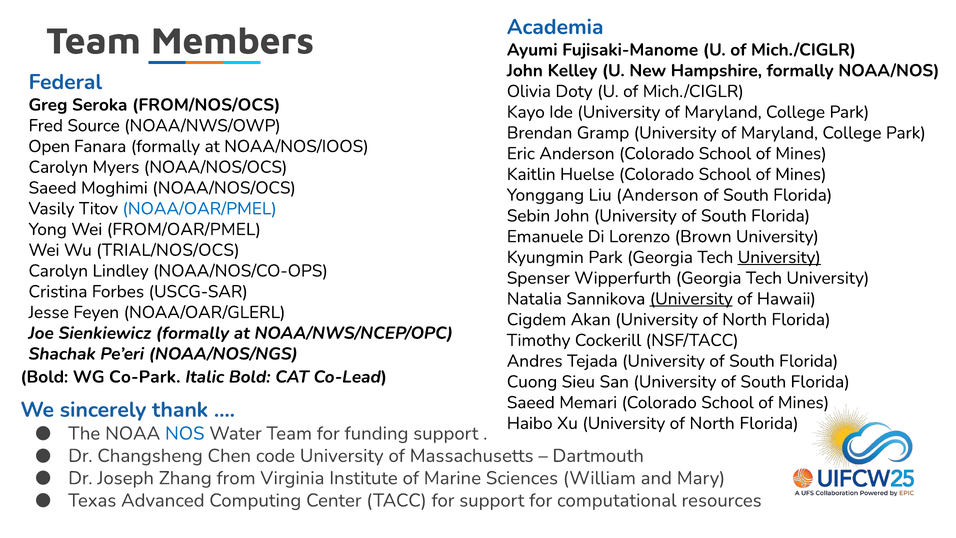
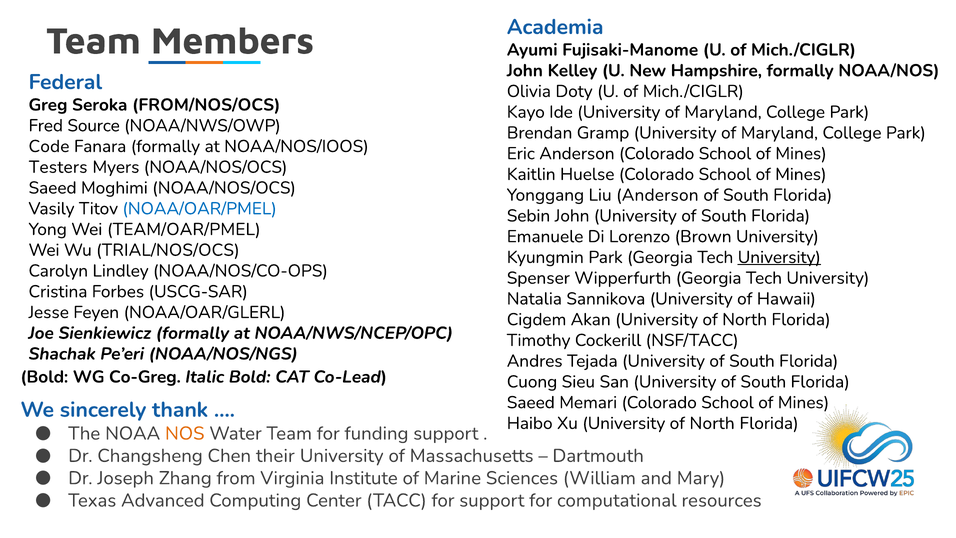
Open: Open -> Code (49, 146)
Carolyn: Carolyn -> Testers (58, 167)
FROM/OAR/PMEL: FROM/OAR/PMEL -> TEAM/OAR/PMEL (184, 229)
University underline: present -> none (691, 299)
Co-Park: Co-Park -> Co-Greg (145, 377)
NOS colour: blue -> orange (185, 433)
code: code -> their (275, 456)
